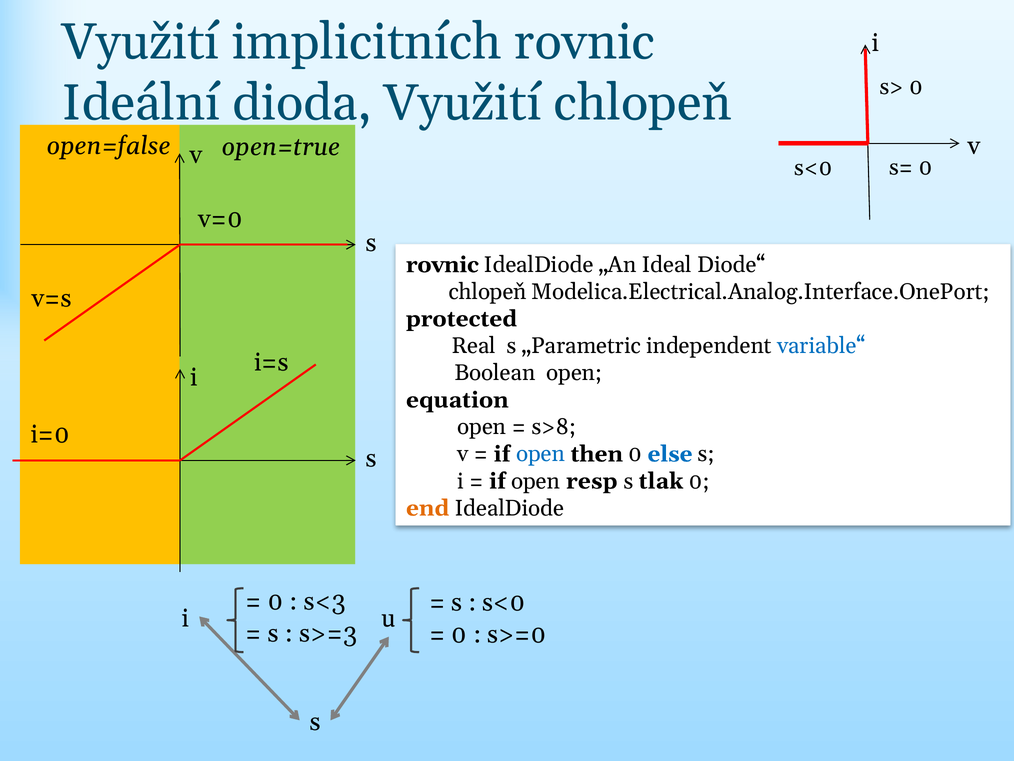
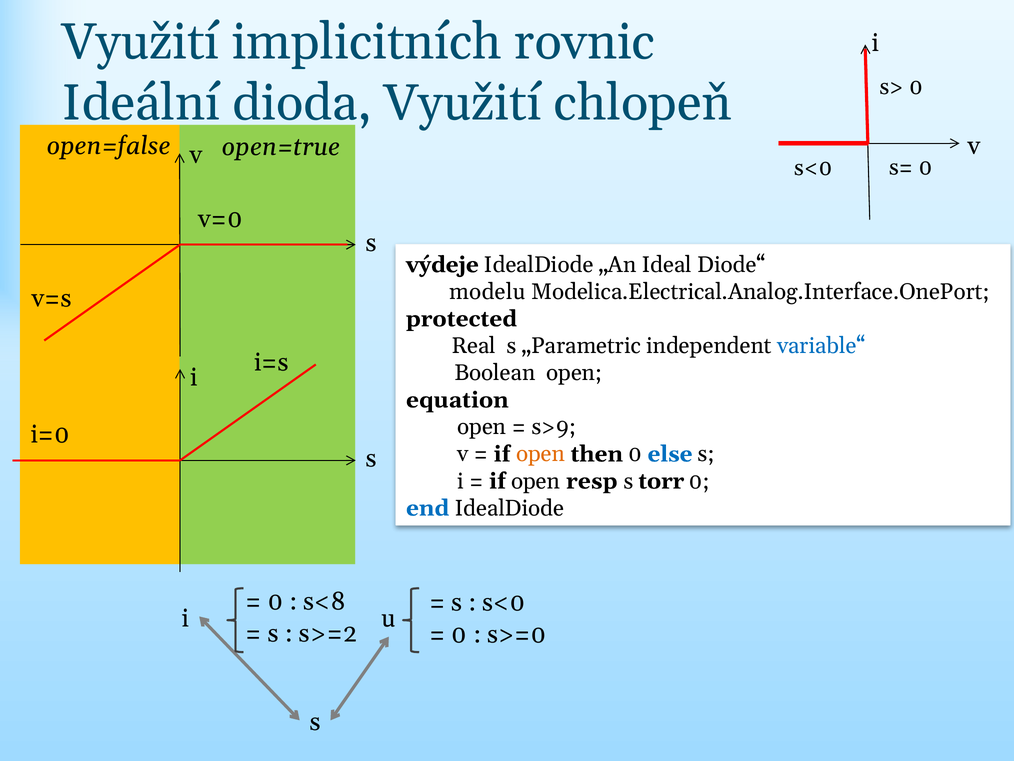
rovnic: rovnic -> výdeje (442, 265)
chlopeň: chlopeň -> modelu (487, 292)
s>8: s>8 -> s>9 (554, 427)
open colour: blue -> orange (541, 454)
tlak: tlak -> torr (661, 481)
end colour: orange -> blue (428, 508)
s<3: s<3 -> s<8 (325, 601)
s>=3: s>=3 -> s>=2 (328, 633)
